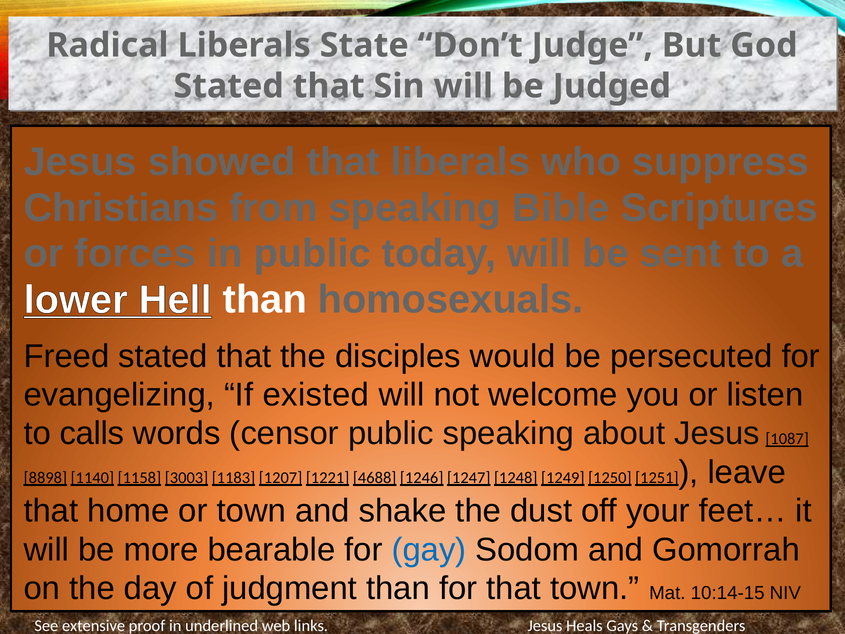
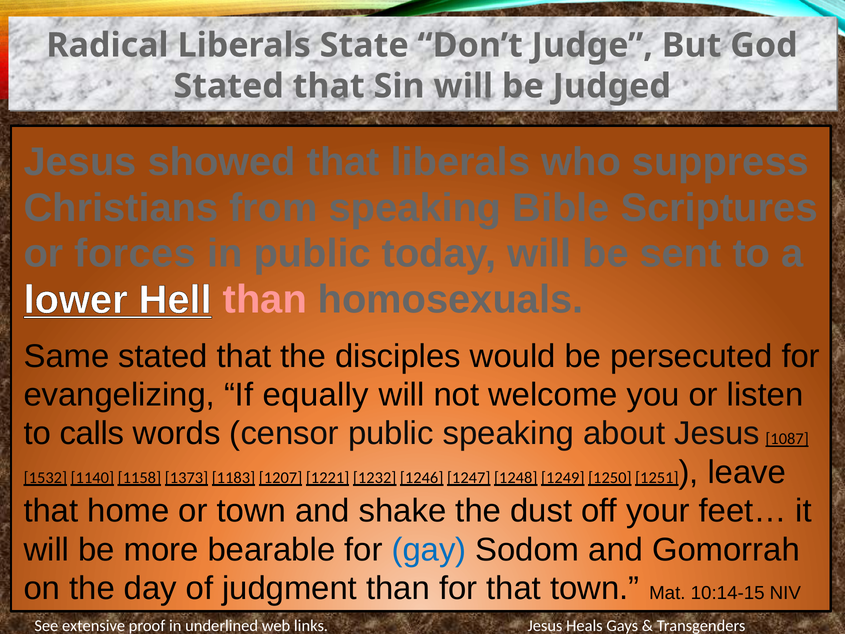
than colour: white -> pink (265, 300)
Freed: Freed -> Same (67, 356)
existed: existed -> equally (316, 395)
8898: 8898 -> 1532 (45, 478)
3003: 3003 -> 1373 (186, 478)
4688: 4688 -> 1232 (375, 478)
